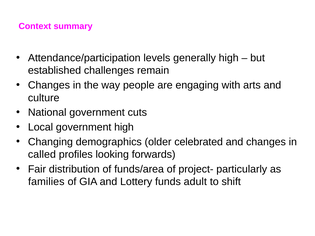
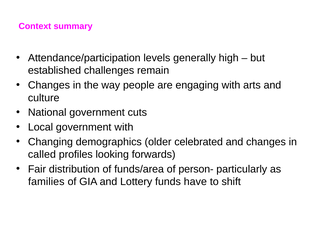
government high: high -> with (124, 127)
project-: project- -> person- (196, 169)
adult: adult -> have (195, 182)
